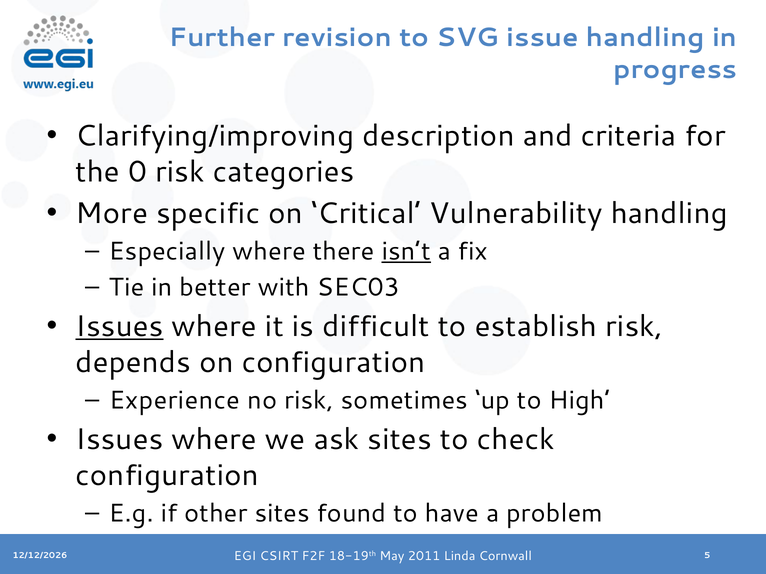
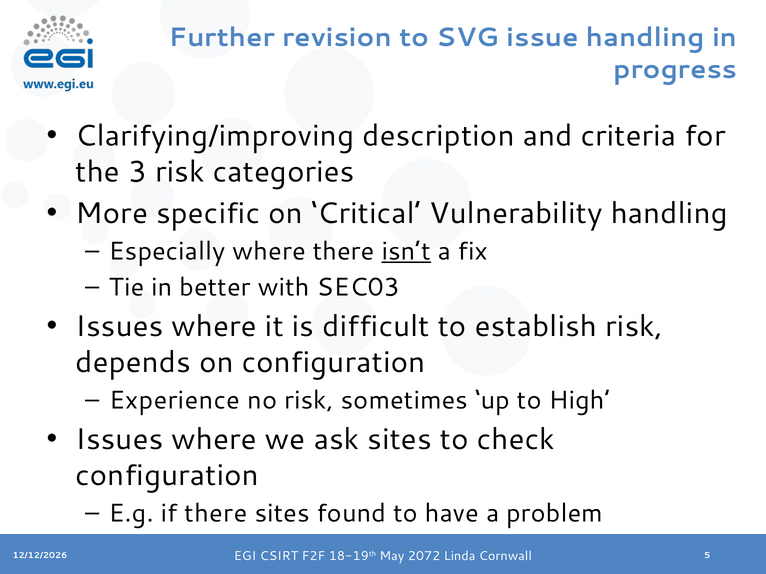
0: 0 -> 3 (137, 172)
Issues underline: present -> none (119, 327)
if other: other -> there (216, 514)
2011: 2011 -> 2072 (424, 556)
